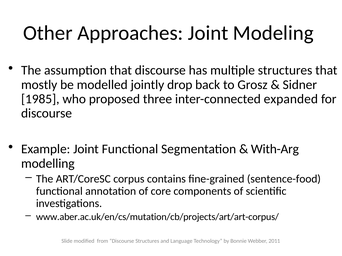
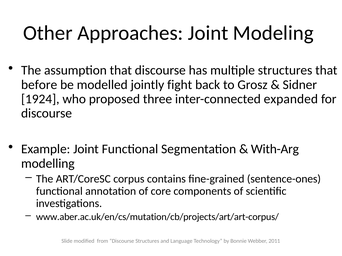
mostly: mostly -> before (39, 85)
drop: drop -> fight (180, 85)
1985: 1985 -> 1924 (40, 99)
sentence-food: sentence-food -> sentence-ones (284, 179)
